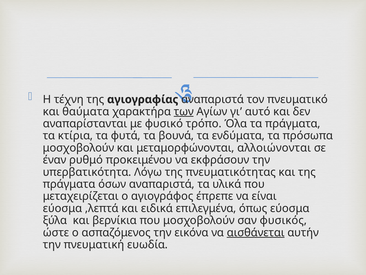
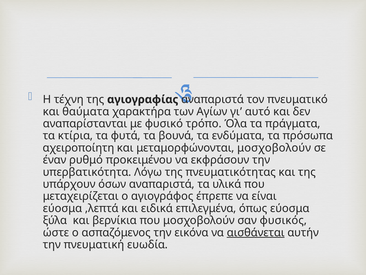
των underline: present -> none (184, 111)
μοσχοβολούν: μοσχοβολούν -> αχειροποίητη (78, 148)
μεταμορφώνονται αλλοιώνονται: αλλοιώνονται -> μοσχοβολούν (274, 148)
πράγματα: πράγματα -> υπάρχουν (69, 184)
